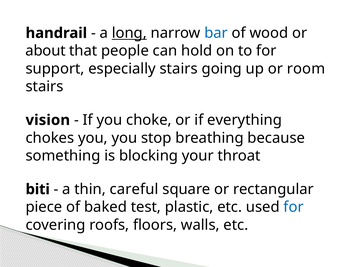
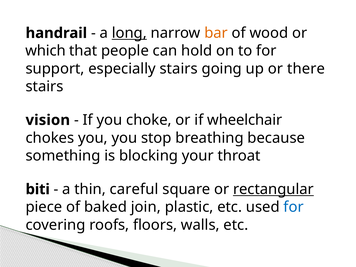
bar colour: blue -> orange (216, 33)
about: about -> which (46, 51)
room: room -> there (306, 69)
everything: everything -> wheelchair (245, 120)
rectangular underline: none -> present (273, 189)
test: test -> join (146, 207)
